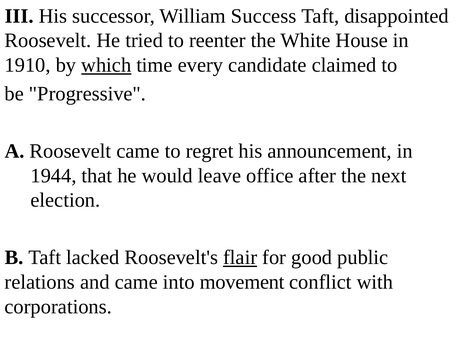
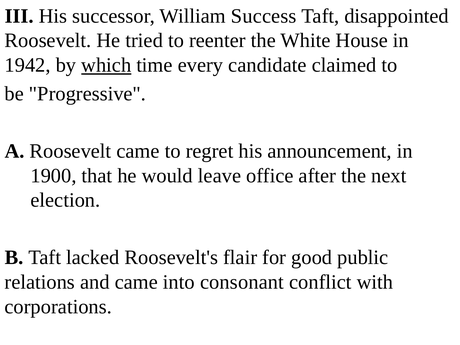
1910: 1910 -> 1942 (28, 65)
1944: 1944 -> 1900 (53, 176)
flair underline: present -> none (240, 257)
movement: movement -> consonant (242, 282)
